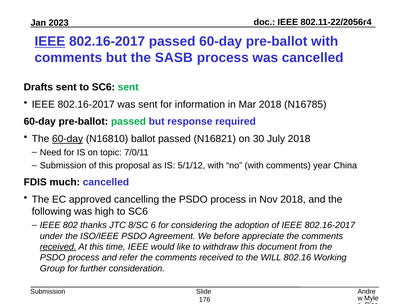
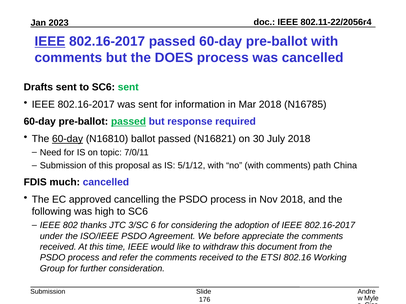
SASB: SASB -> DOES (174, 58)
passed underline: none -> present (129, 122)
year: year -> path (322, 166)
8/SC: 8/SC -> 3/SC (138, 226)
received underline: present -> none (58, 247)
WILL: WILL -> ETSI (271, 258)
